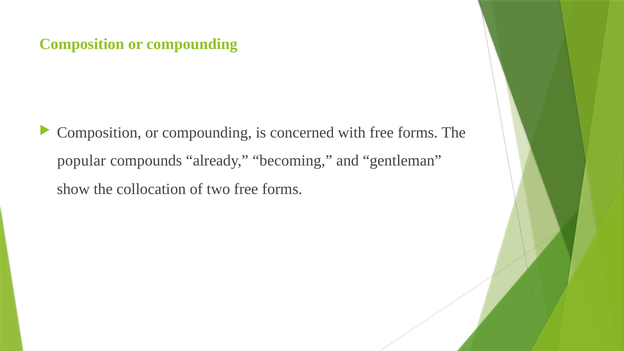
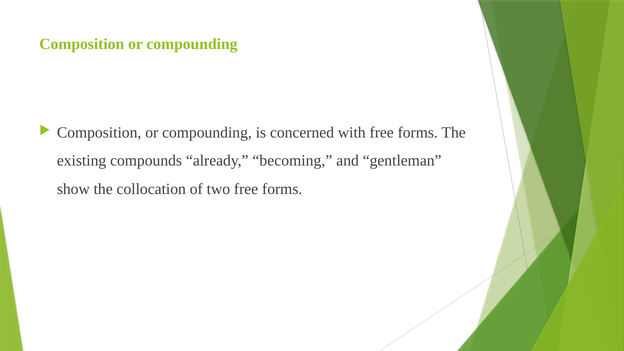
popular: popular -> existing (82, 161)
